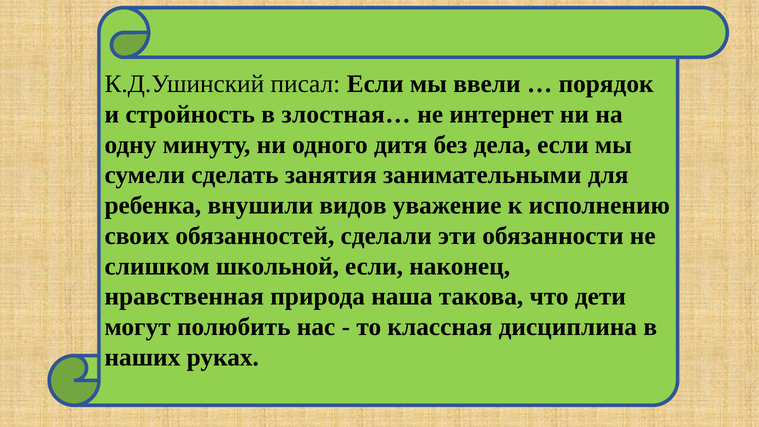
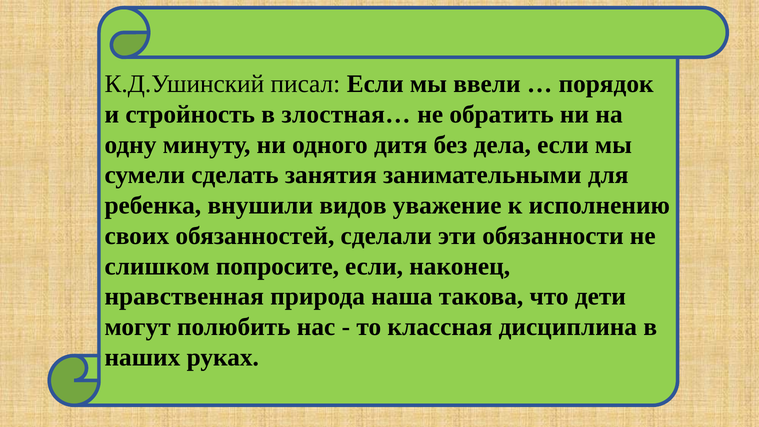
интернет: интернет -> обратить (502, 114)
школьной: школьной -> попросите (277, 266)
